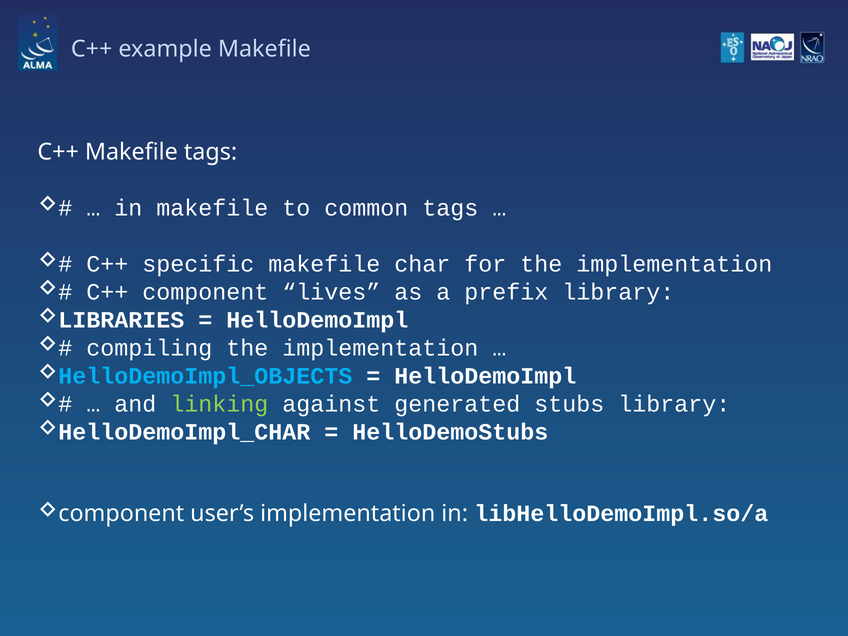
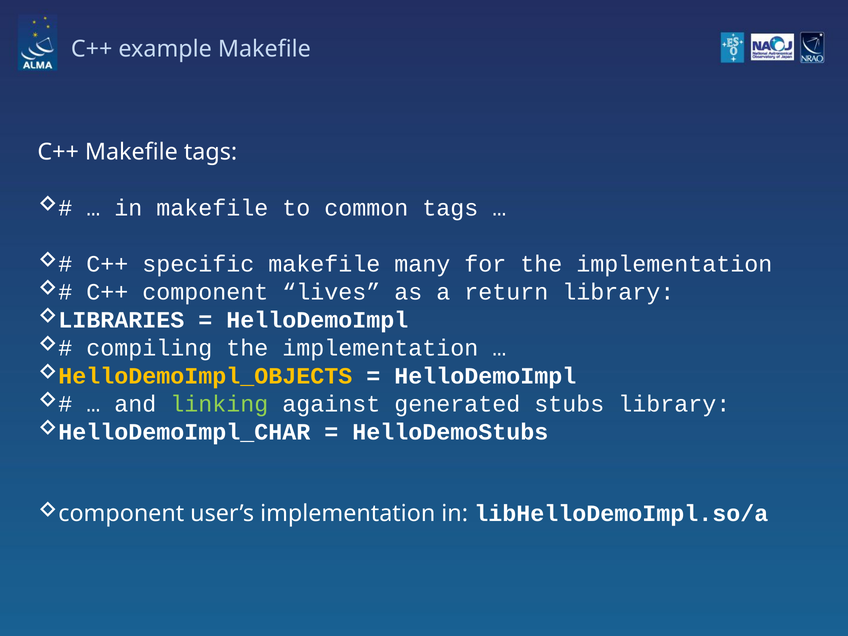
char: char -> many (422, 264)
prefix: prefix -> return (506, 292)
HelloDemoImpl_OBJECTS colour: light blue -> yellow (205, 376)
